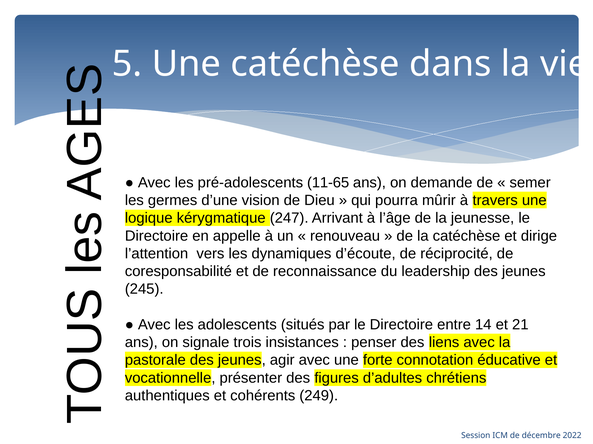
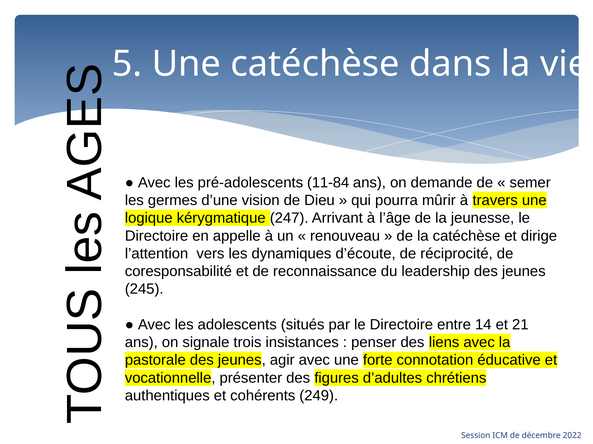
11-65: 11-65 -> 11-84 (328, 183)
